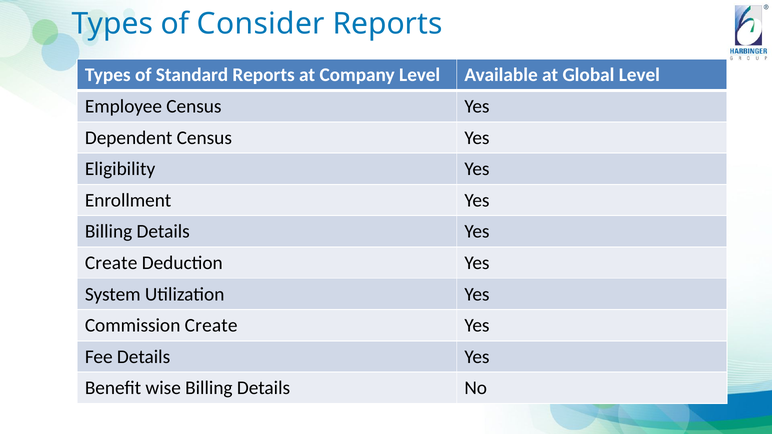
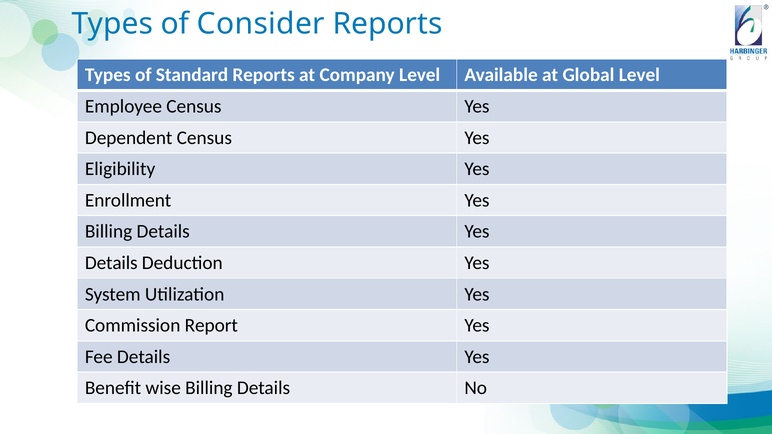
Create: Create -> Details (111, 263)
Commission Create: Create -> Report (211, 326)
